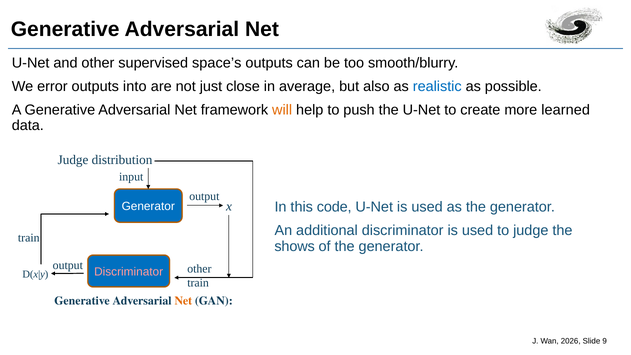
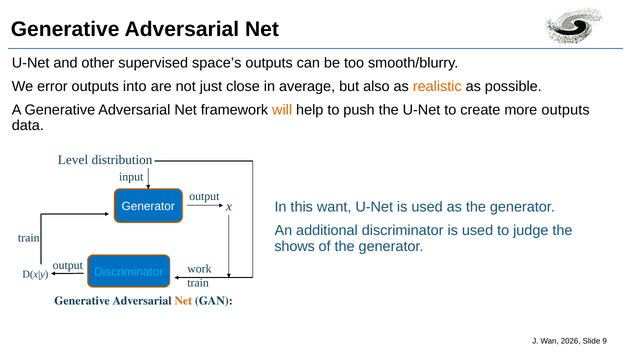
realistic colour: blue -> orange (437, 86)
more learned: learned -> outputs (566, 110)
Judge: Judge -> Level (73, 160)
code: code -> want (334, 207)
other: other -> work (199, 269)
Discriminator colour: pink -> light blue (129, 272)
